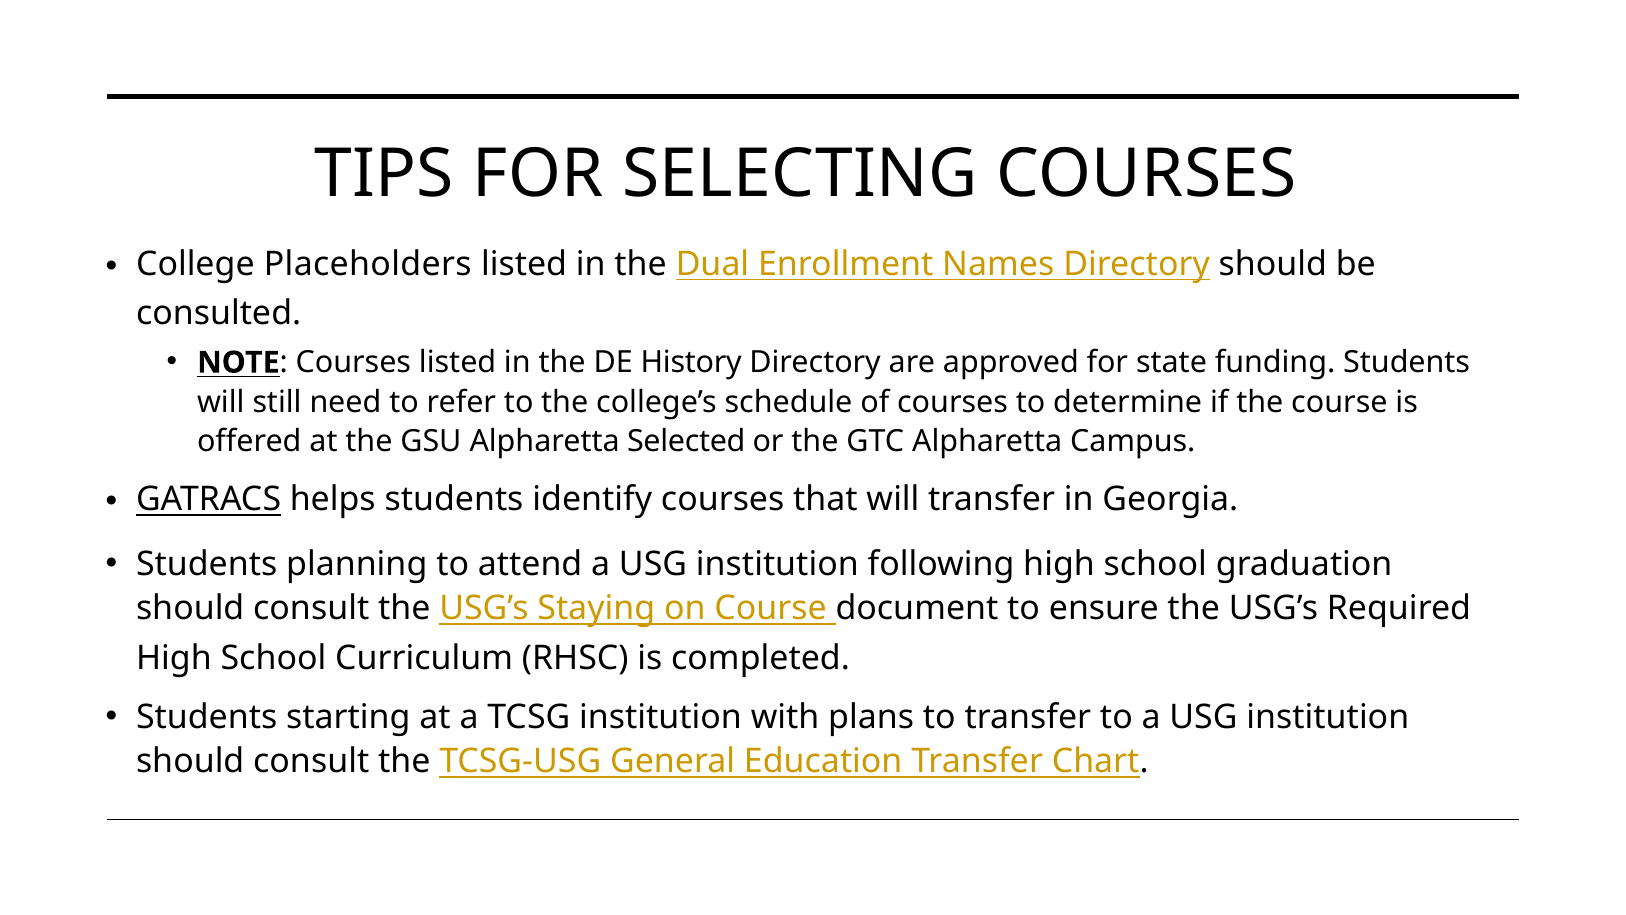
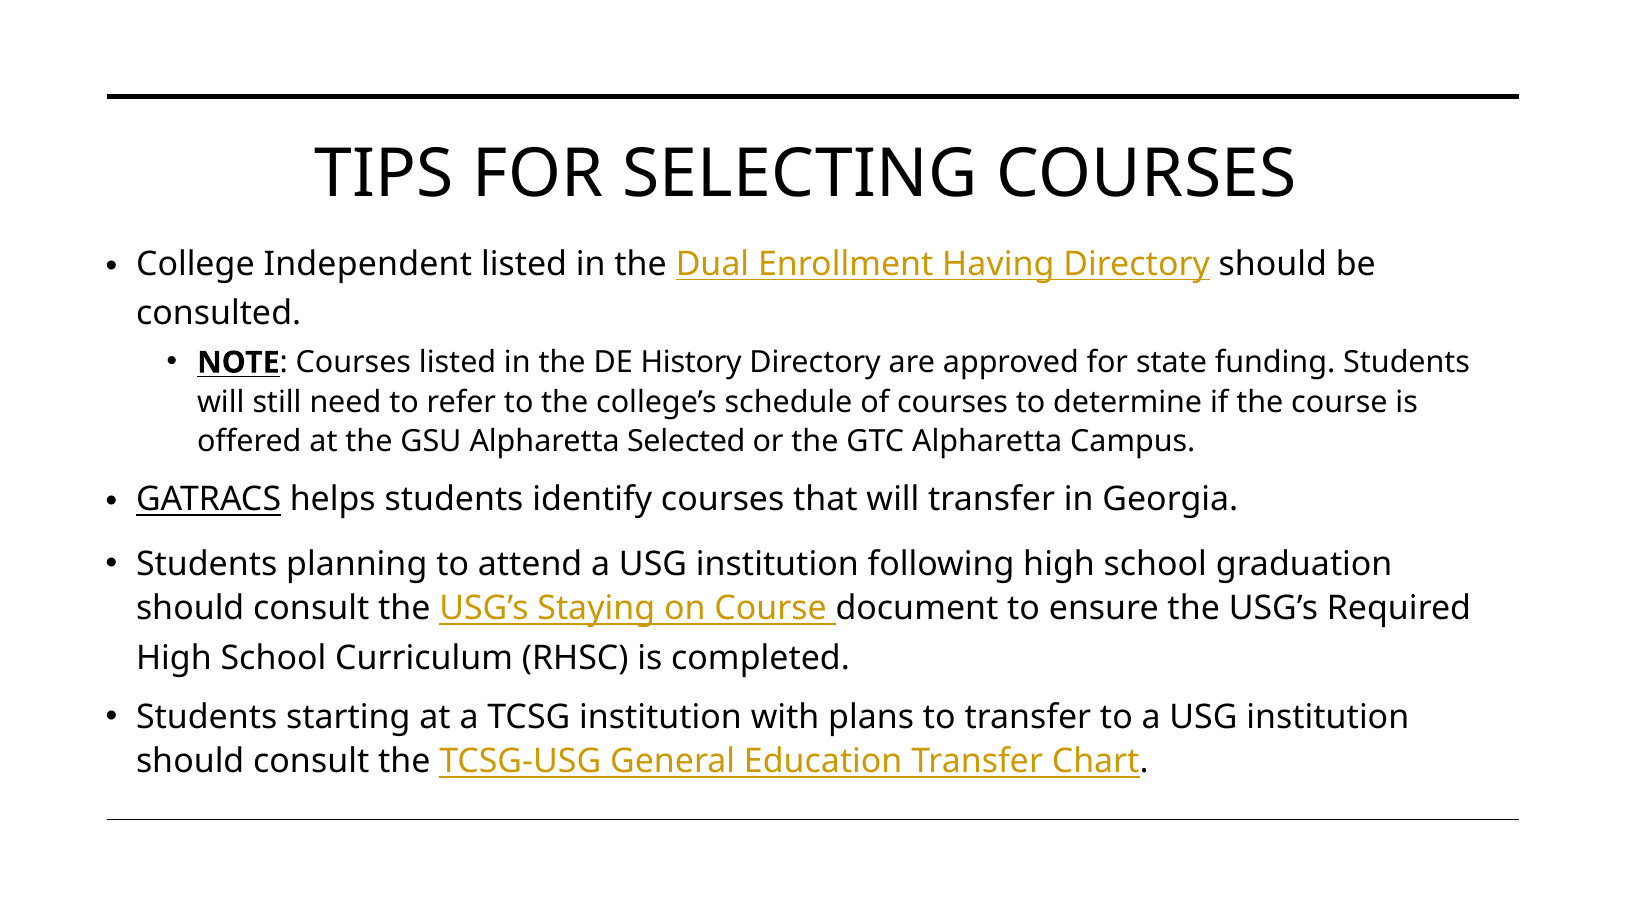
Placeholders: Placeholders -> Independent (368, 264)
Names: Names -> Having (998, 264)
